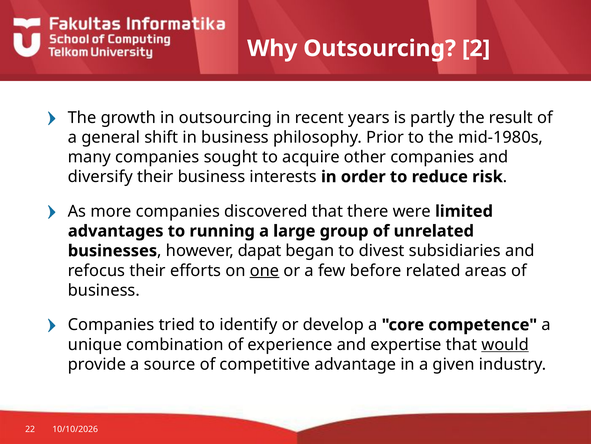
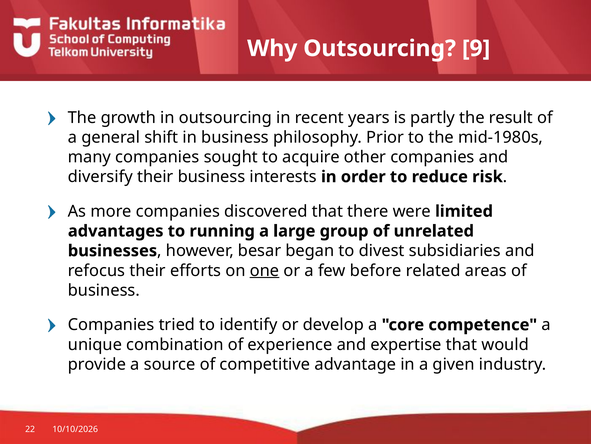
2: 2 -> 9 (476, 48)
dapat: dapat -> besar (260, 250)
would underline: present -> none (505, 344)
